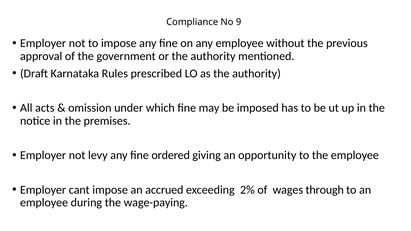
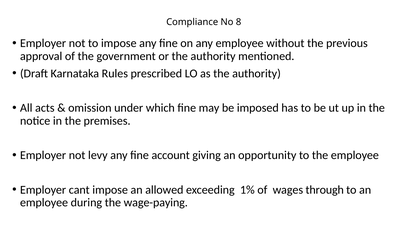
9: 9 -> 8 (239, 22)
ordered: ordered -> account (171, 155)
accrued: accrued -> allowed (164, 190)
2%: 2% -> 1% (247, 190)
